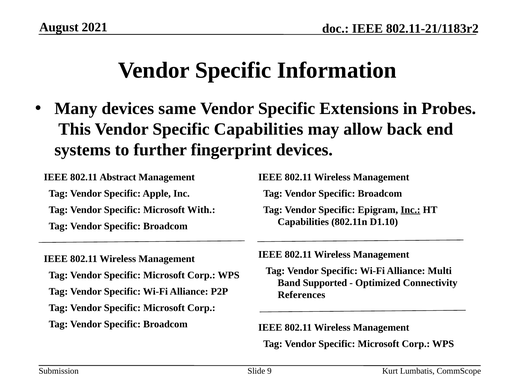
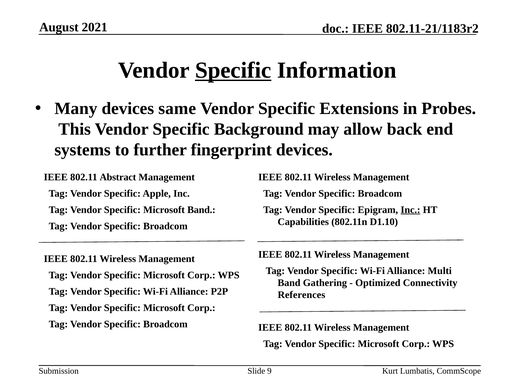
Specific underline: none -> present (233, 70)
Specific Capabilities: Capabilities -> Background (259, 129)
Microsoft With: With -> Band (201, 209)
Supported: Supported -> Gathering (325, 282)
